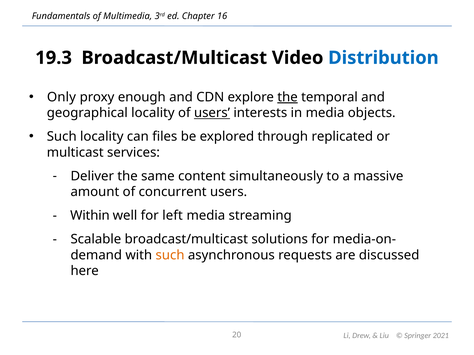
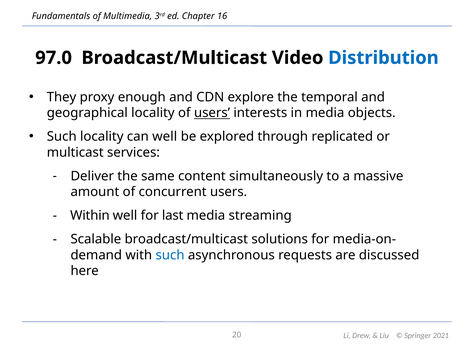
19.3: 19.3 -> 97.0 (54, 58)
Only: Only -> They (62, 97)
the underline: present -> none (288, 97)
can files: files -> well (165, 137)
left: left -> last (173, 216)
such colour: orange -> blue (170, 255)
